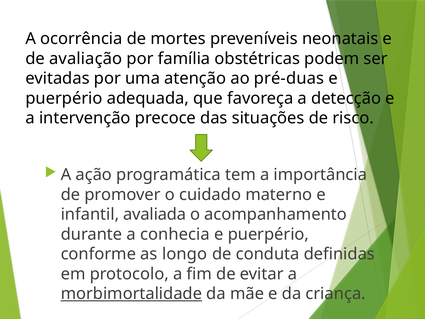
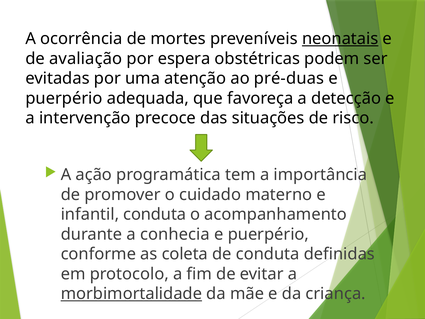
neonatais underline: none -> present (340, 39)
família: família -> espera (184, 59)
infantil avaliada: avaliada -> conduta (155, 214)
longo: longo -> coleta (185, 254)
